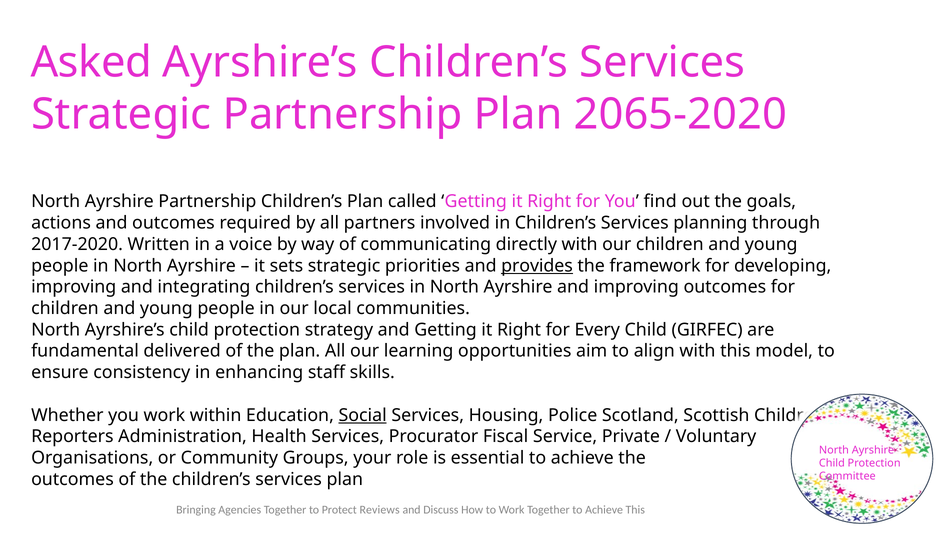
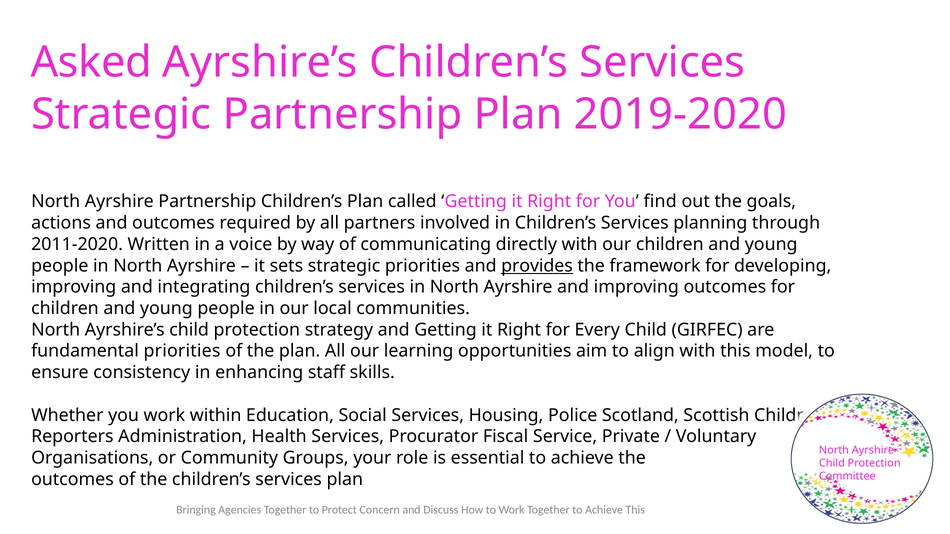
2065-2020: 2065-2020 -> 2019-2020 (680, 114)
2017-2020: 2017-2020 -> 2011-2020 (77, 244)
fundamental delivered: delivered -> priorities (182, 351)
Social underline: present -> none (363, 415)
Reviews: Reviews -> Concern (380, 510)
